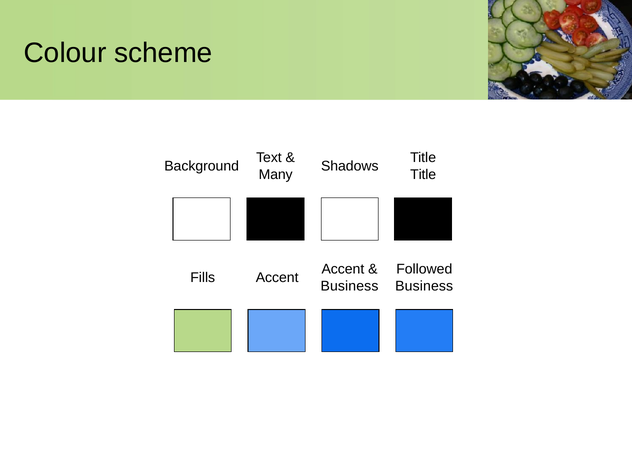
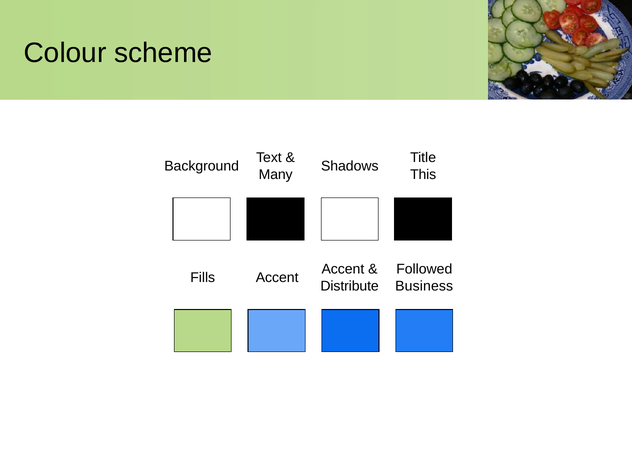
Title: Title -> This (423, 175)
Business: Business -> Distribute (350, 286)
